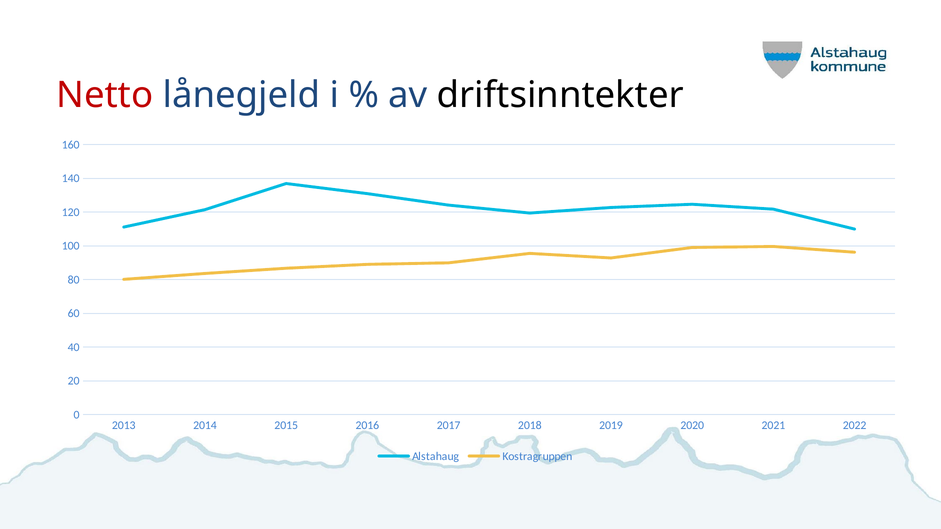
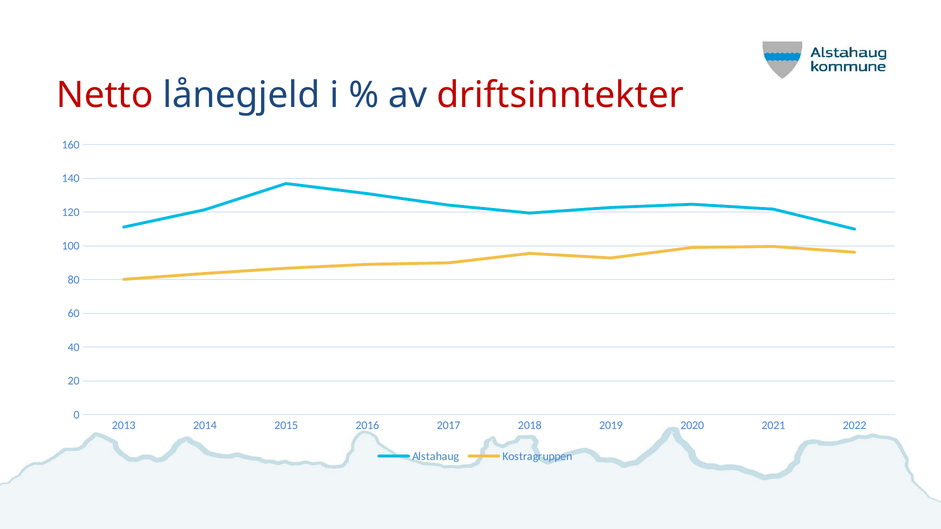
driftsinntekter colour: black -> red (560, 95)
